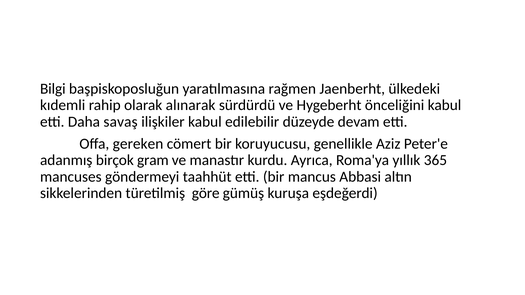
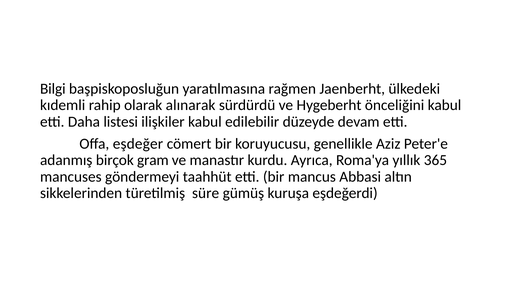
savaş: savaş -> listesi (121, 122)
gereken: gereken -> eşdeğer (138, 144)
göre: göre -> süre (206, 193)
